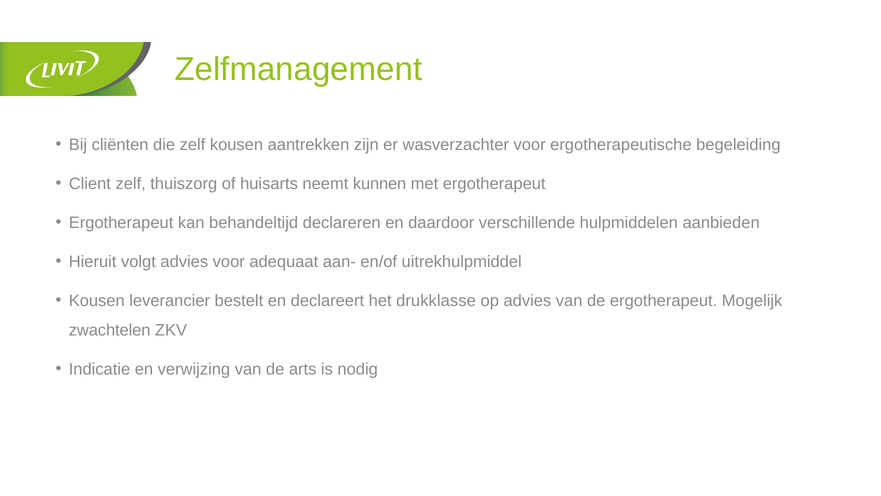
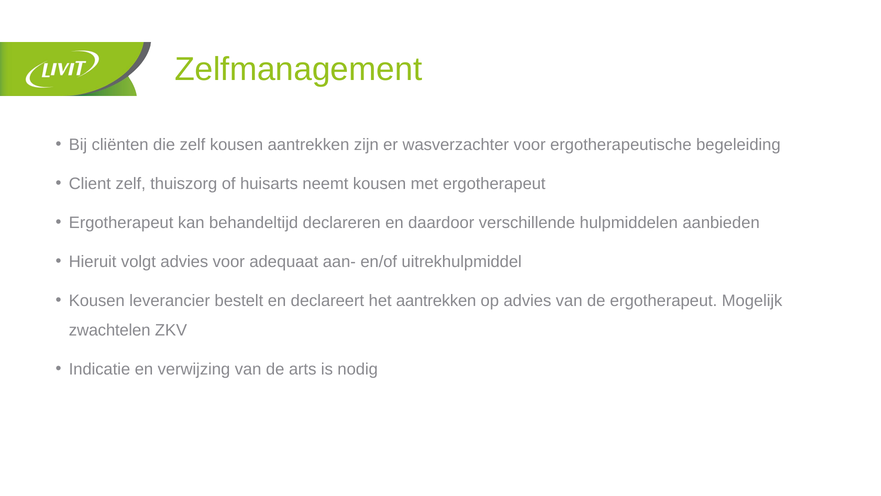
neemt kunnen: kunnen -> kousen (380, 184)
het drukklasse: drukklasse -> aantrekken (436, 300)
